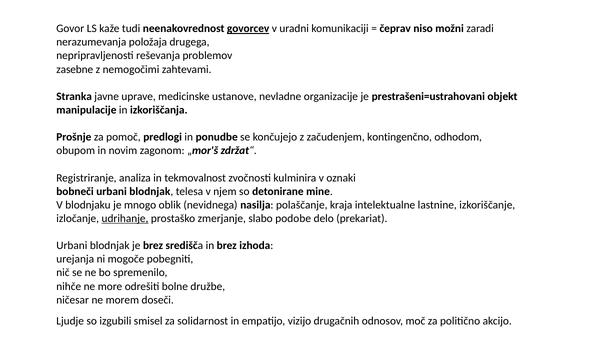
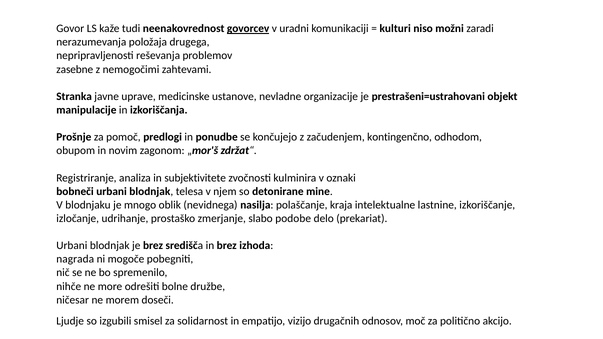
čeprav: čeprav -> kulturi (395, 29)
tekmovalnost: tekmovalnost -> subjektivitete (195, 178)
udrihanje underline: present -> none (125, 219)
urejanja: urejanja -> nagrada (75, 259)
